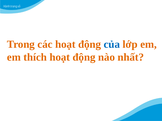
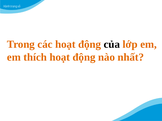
của colour: blue -> black (112, 44)
